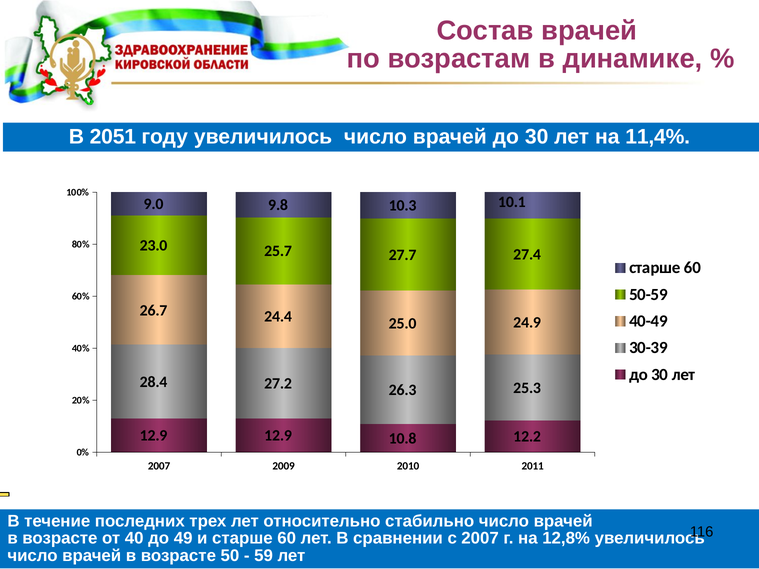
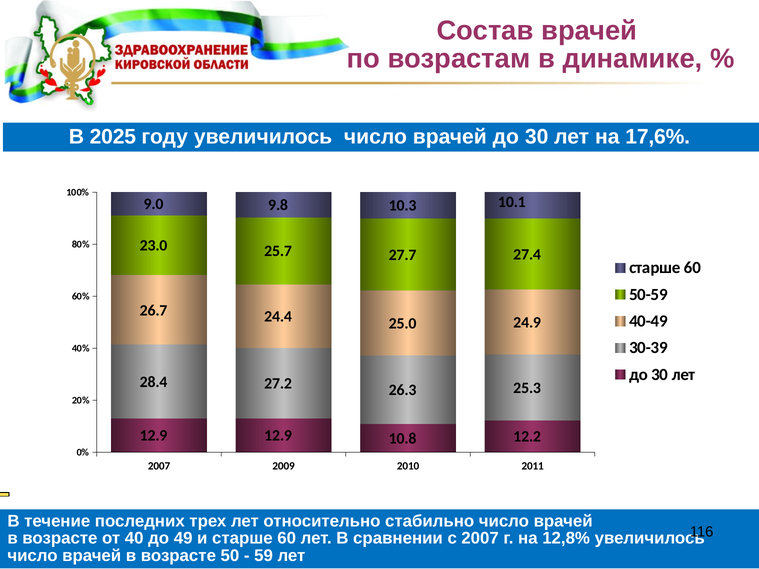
2051: 2051 -> 2025 (113, 137)
11,4%: 11,4% -> 17,6% (658, 137)
